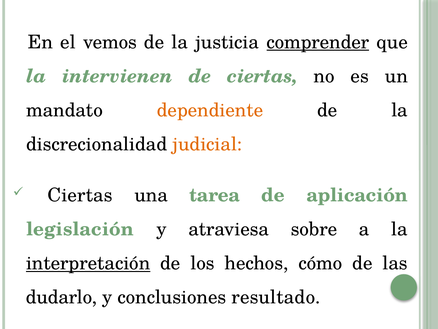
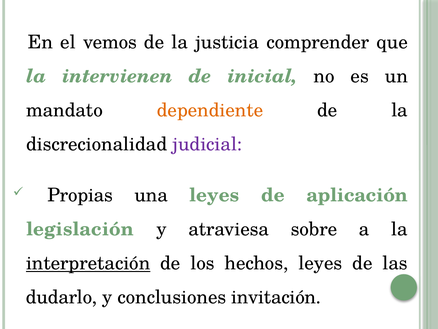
comprender underline: present -> none (318, 42)
de ciertas: ciertas -> inicial (262, 76)
judicial colour: orange -> purple (207, 144)
Ciertas: Ciertas -> Propias (80, 195)
una tarea: tarea -> leyes (214, 195)
hechos cómo: cómo -> leyes (320, 263)
resultado: resultado -> invitación (276, 297)
